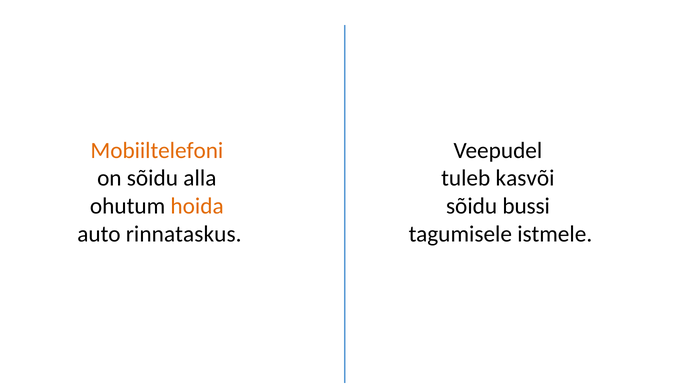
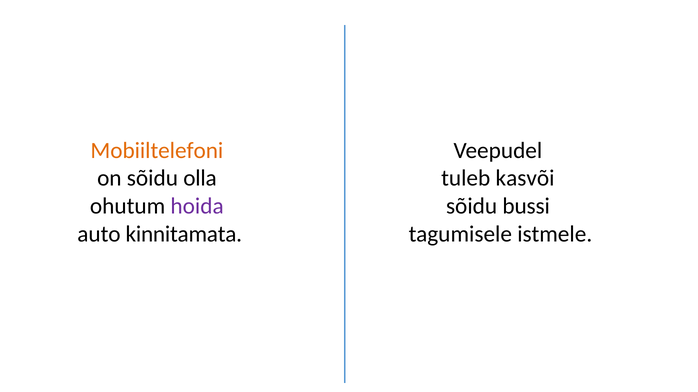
alla: alla -> olla (200, 179)
hoida colour: orange -> purple (197, 206)
rinnataskus: rinnataskus -> kinnitamata (184, 234)
